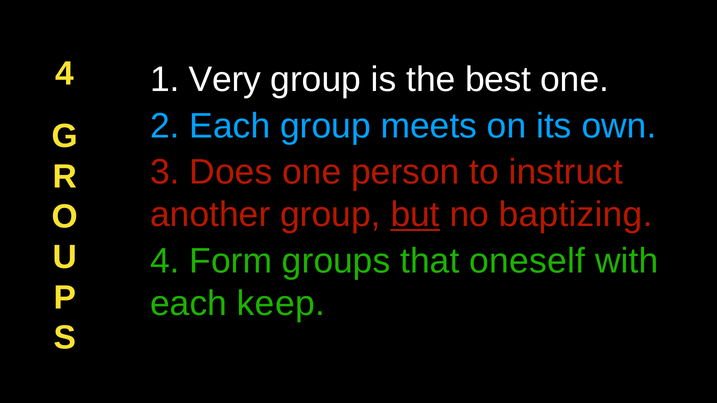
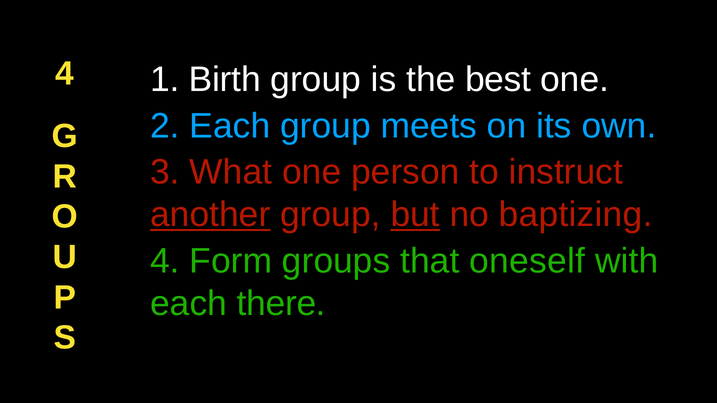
Very: Very -> Birth (225, 80)
Does: Does -> What (231, 172)
another underline: none -> present (210, 215)
keep: keep -> there (281, 304)
